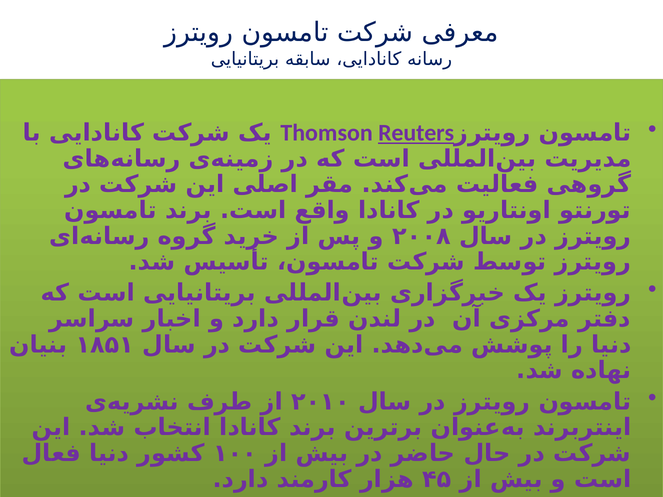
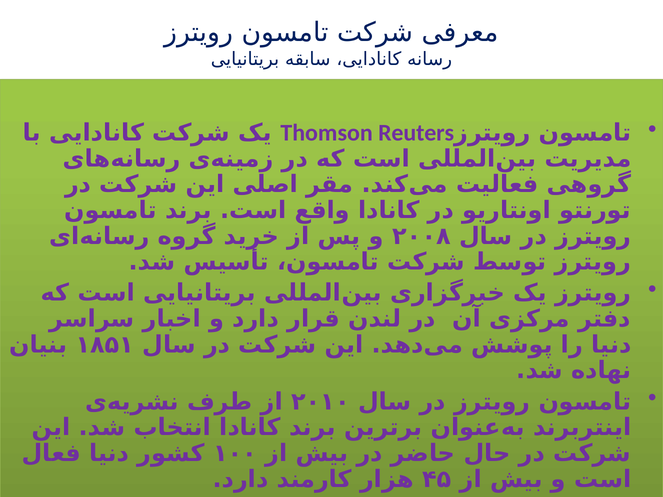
Reuters underline: present -> none (416, 133)
